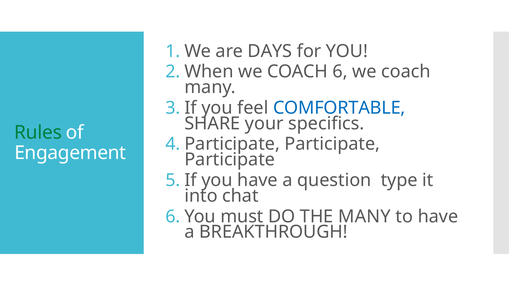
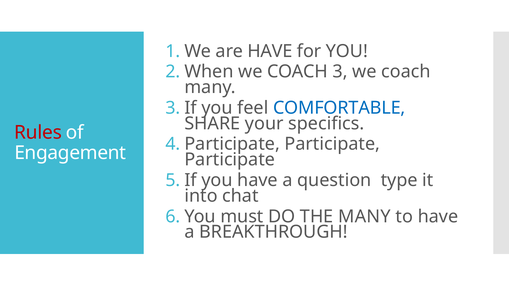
are DAYS: DAYS -> HAVE (270, 51)
6: 6 -> 3 (340, 72)
Rules colour: green -> red (38, 133)
